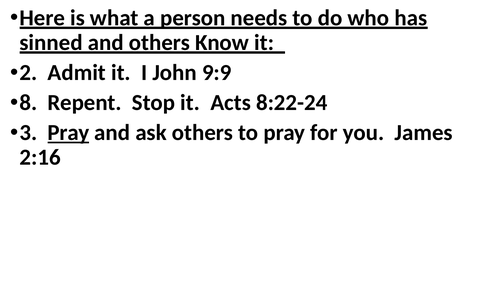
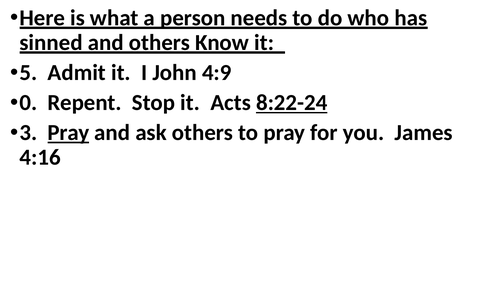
2: 2 -> 5 (28, 73)
9:9: 9:9 -> 4:9 (217, 73)
8: 8 -> 0 (28, 103)
8:22-24 underline: none -> present (292, 103)
2:16: 2:16 -> 4:16 (40, 158)
